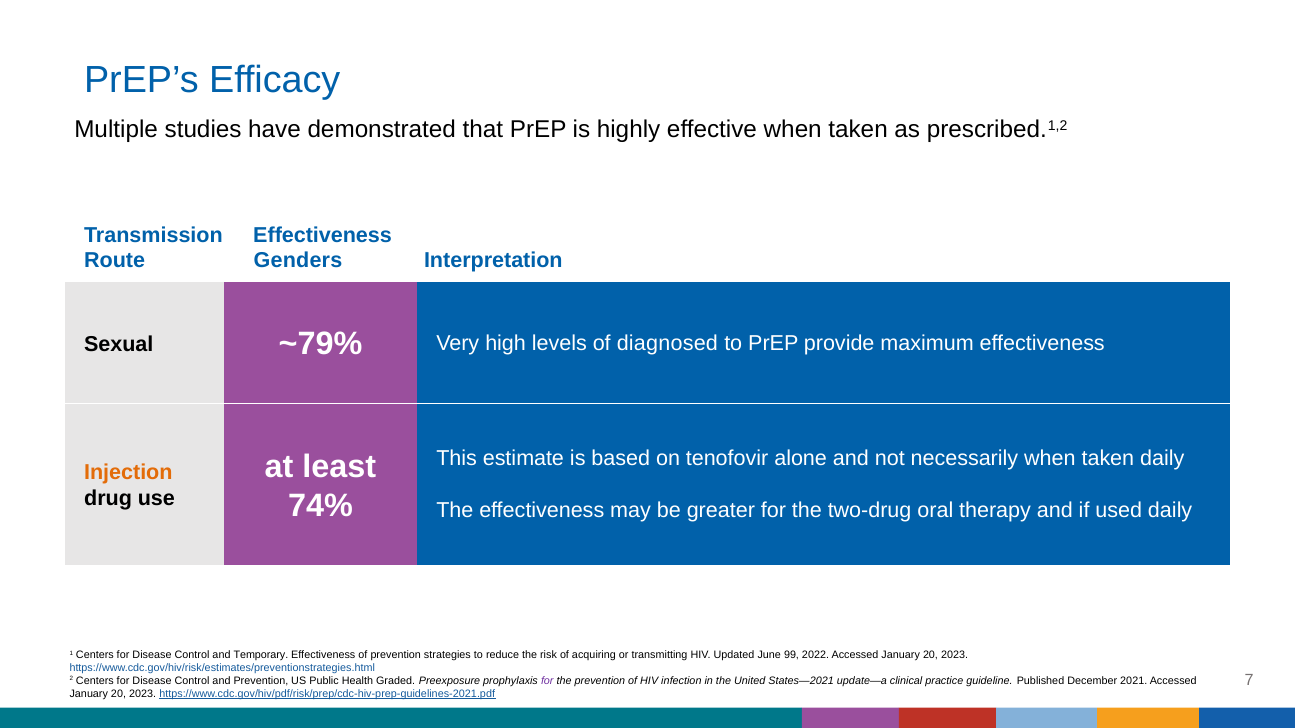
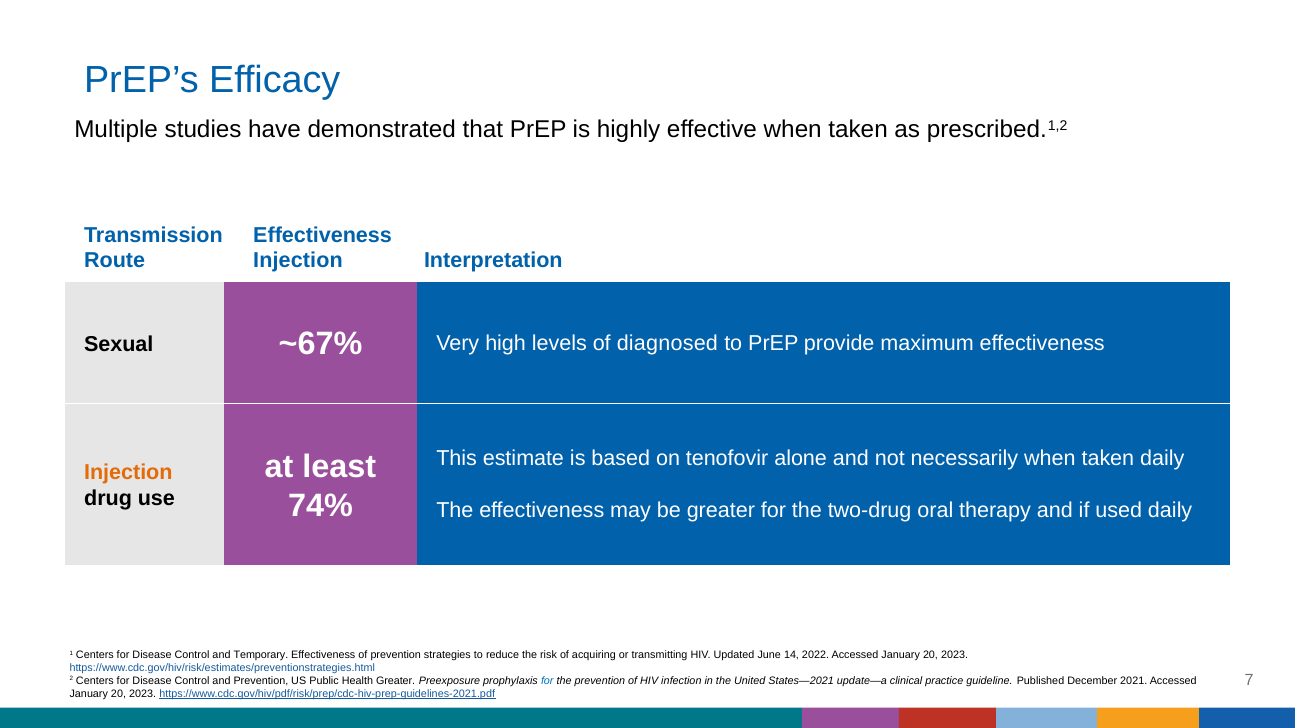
Genders: Genders -> Injection (298, 261)
~79%: ~79% -> ~67% (320, 344)
99: 99 -> 14 (792, 655)
Health Graded: Graded -> Greater (396, 681)
for colour: purple -> blue (547, 681)
